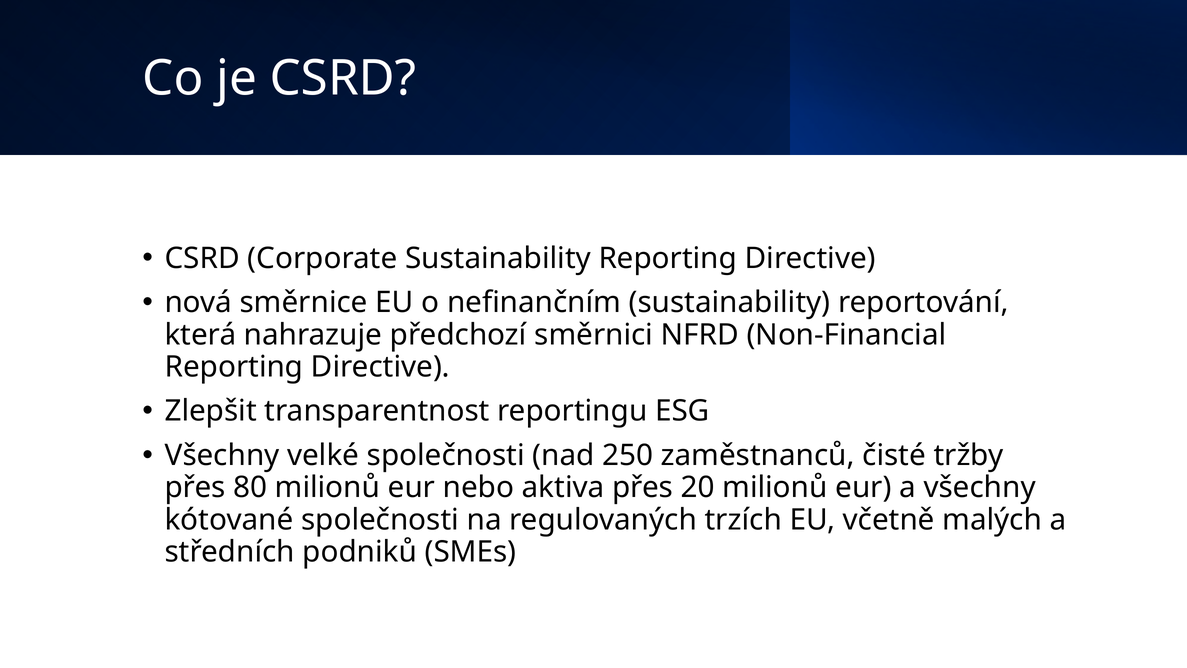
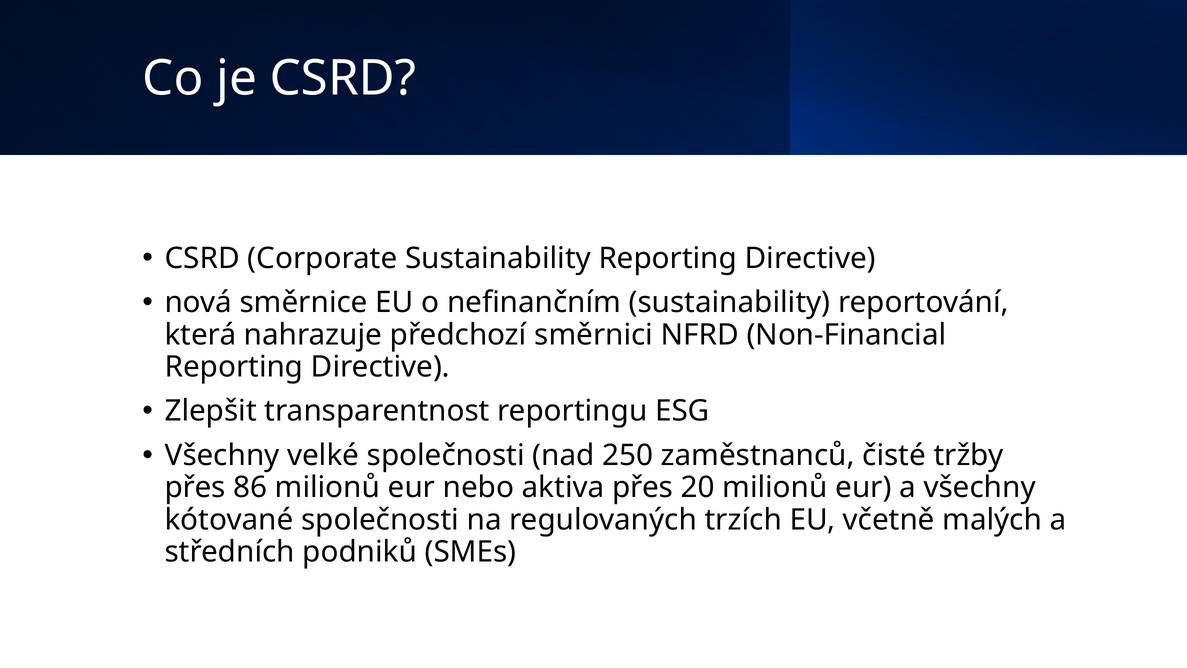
80: 80 -> 86 (250, 487)
